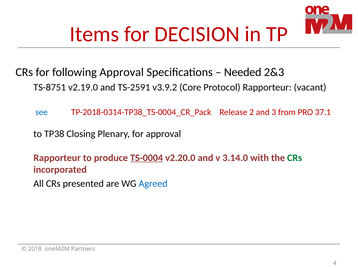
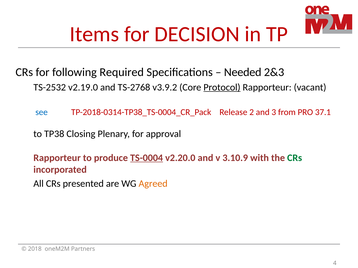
following Approval: Approval -> Required (122, 72)
TS-8751: TS-8751 -> TS-2532 (50, 87)
TS-2591: TS-2591 -> TS-2768 (134, 87)
Protocol underline: none -> present (222, 87)
3.14.0: 3.14.0 -> 3.10.9 (235, 158)
Agreed colour: blue -> orange (153, 184)
